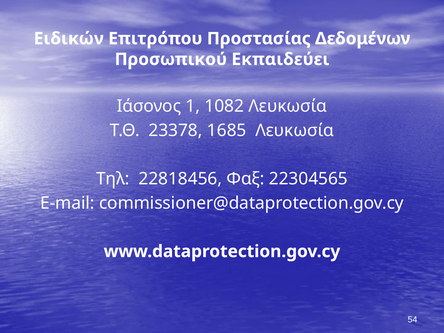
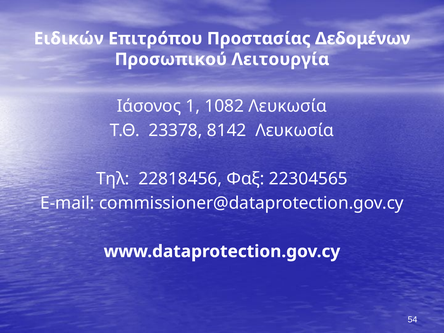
Εκπαιδεύει: Εκπαιδεύει -> Λειτουργία (280, 59)
1685: 1685 -> 8142 (227, 130)
